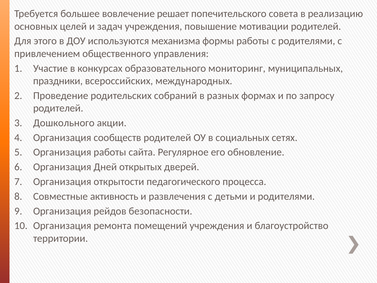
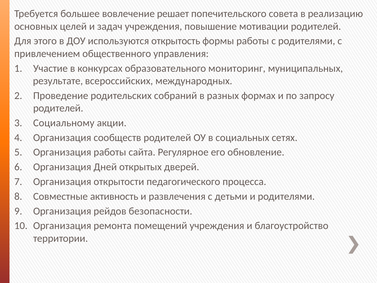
механизма: механизма -> открытость (176, 41)
праздники: праздники -> результате (58, 81)
Дошкольного: Дошкольного -> Социальному (64, 123)
